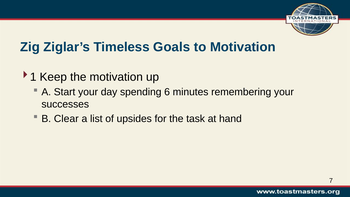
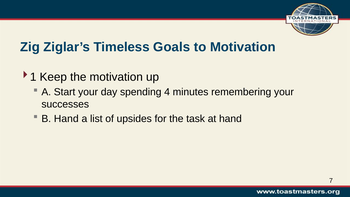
6: 6 -> 4 (167, 92)
B Clear: Clear -> Hand (66, 119)
